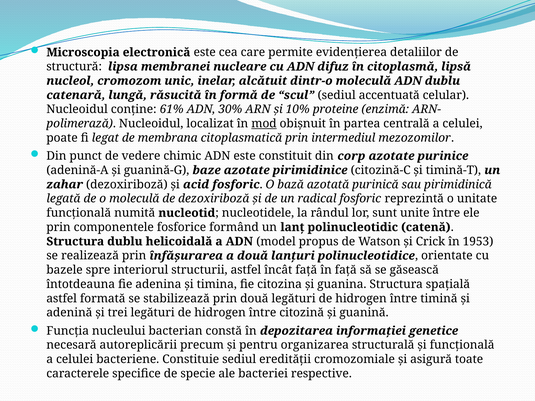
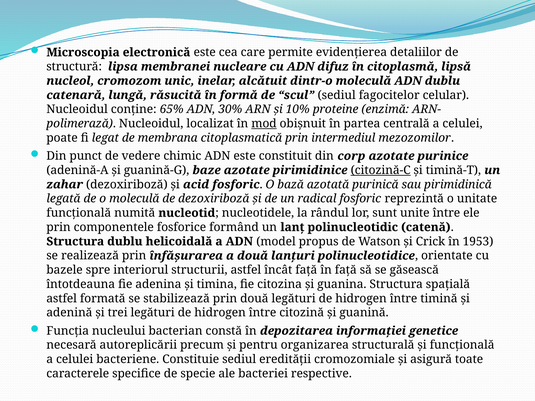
accentuată: accentuată -> fagocitelor (389, 95)
61%: 61% -> 65% (172, 109)
citozină-C underline: none -> present (381, 170)
